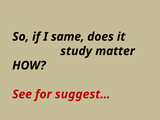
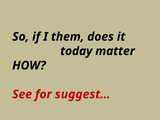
same: same -> them (68, 37)
study: study -> today (76, 51)
